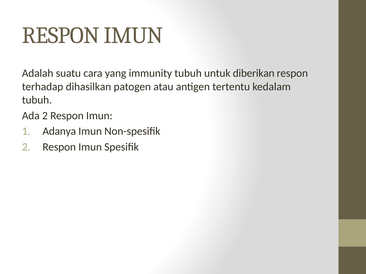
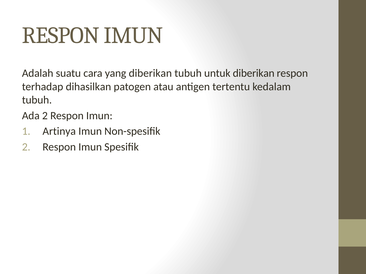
yang immunity: immunity -> diberikan (150, 73)
Adanya: Adanya -> Artinya (59, 131)
